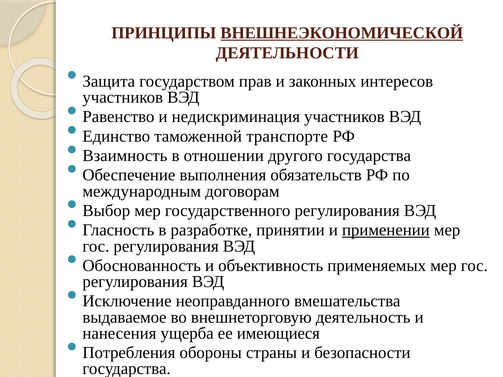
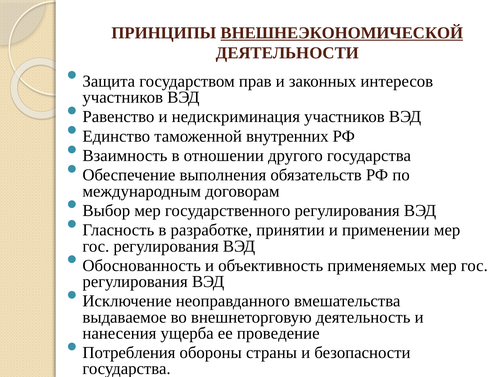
транспорте: транспорте -> внутренних (287, 136)
применении underline: present -> none (386, 230)
имеющиеся: имеющиеся -> проведение (278, 333)
